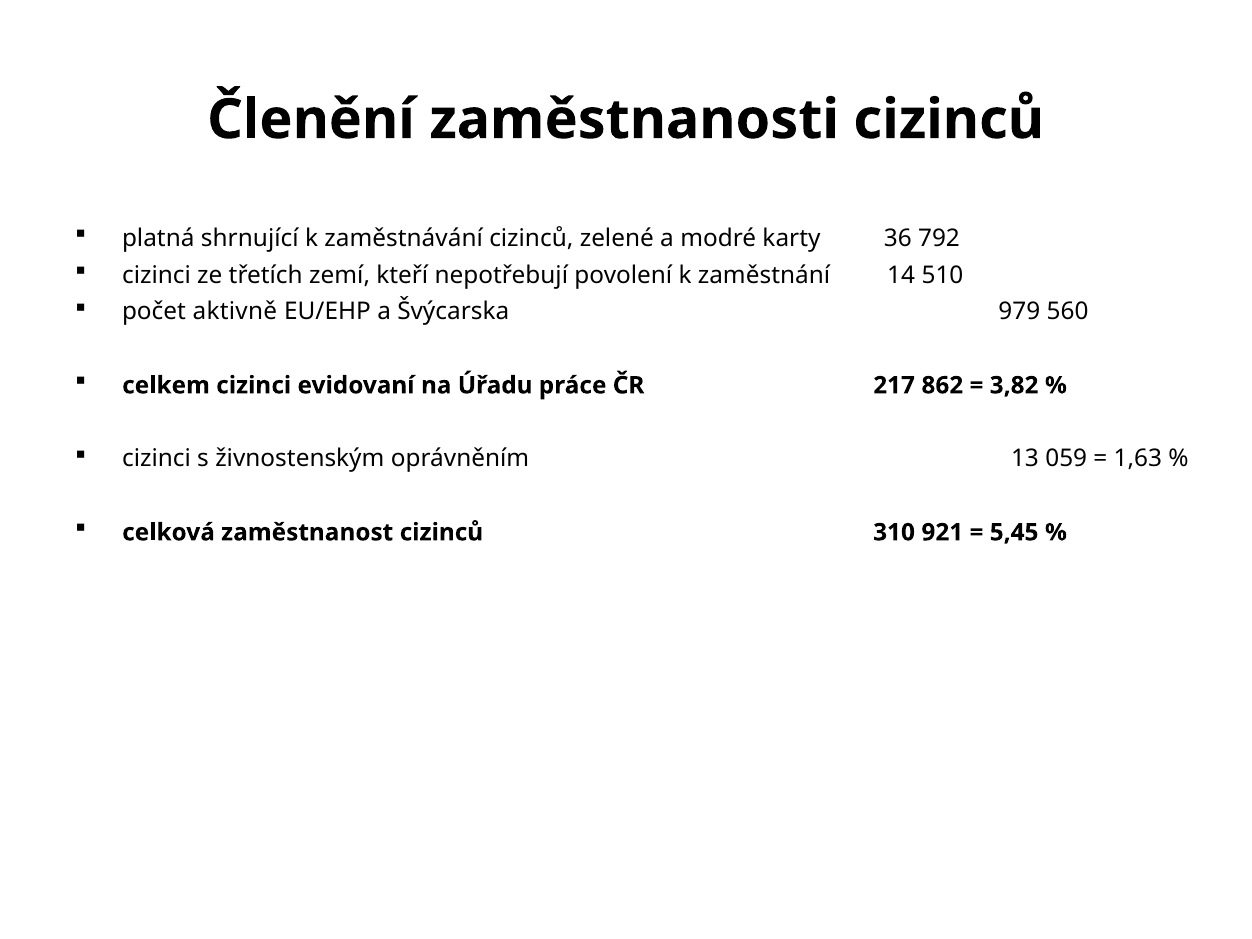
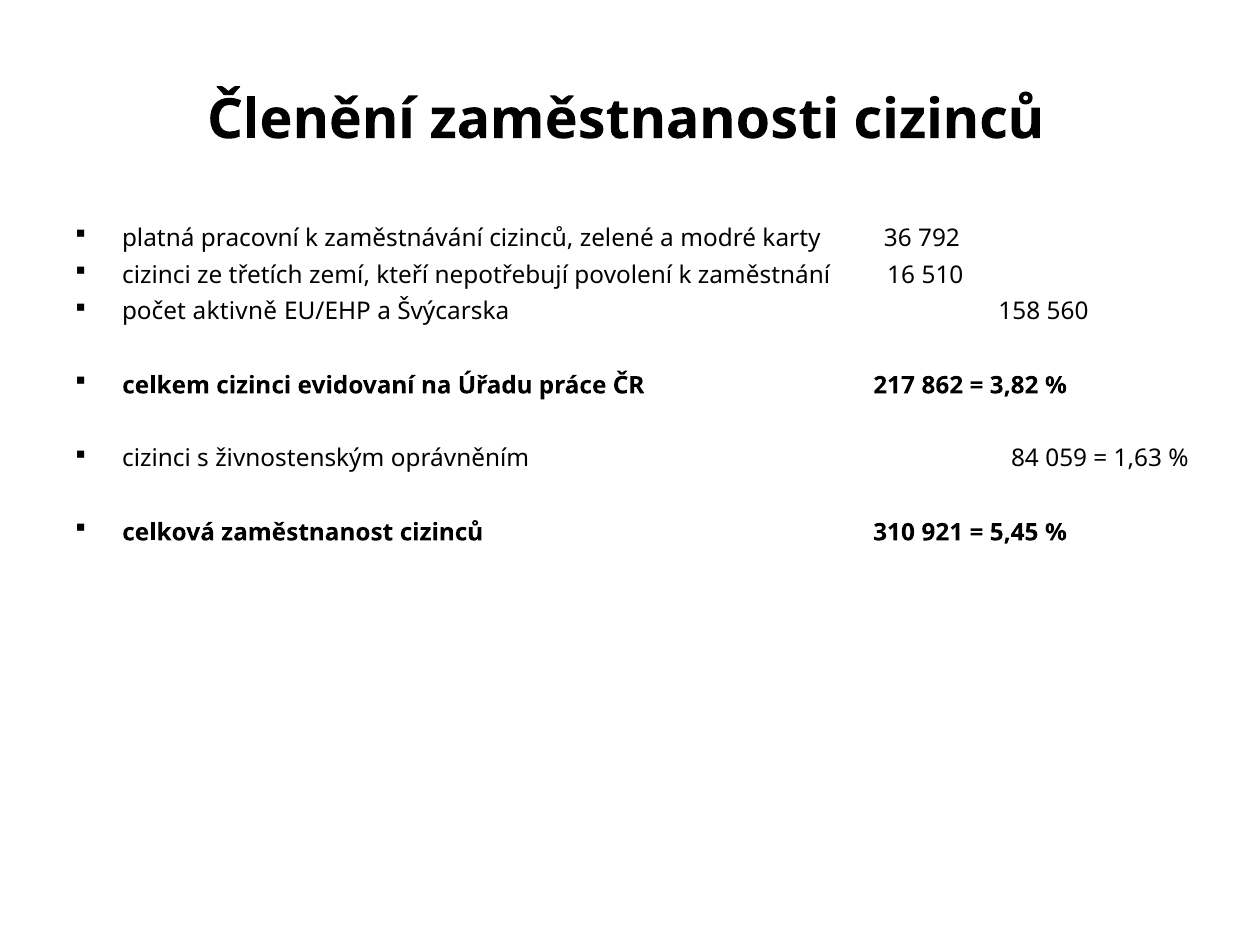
shrnující: shrnující -> pracovní (250, 238)
14: 14 -> 16 (901, 275)
979: 979 -> 158 (1019, 312)
13: 13 -> 84 (1025, 459)
